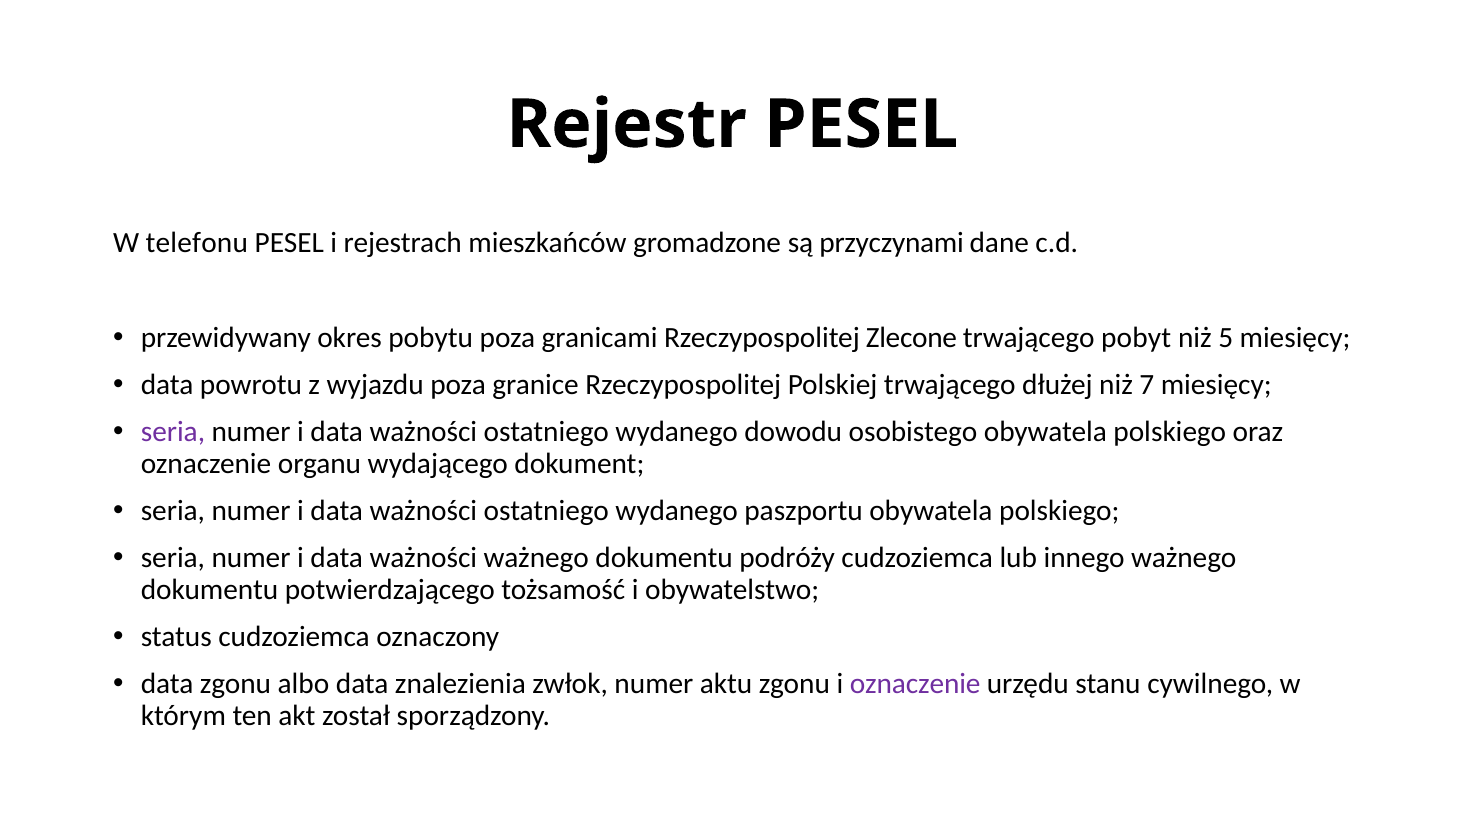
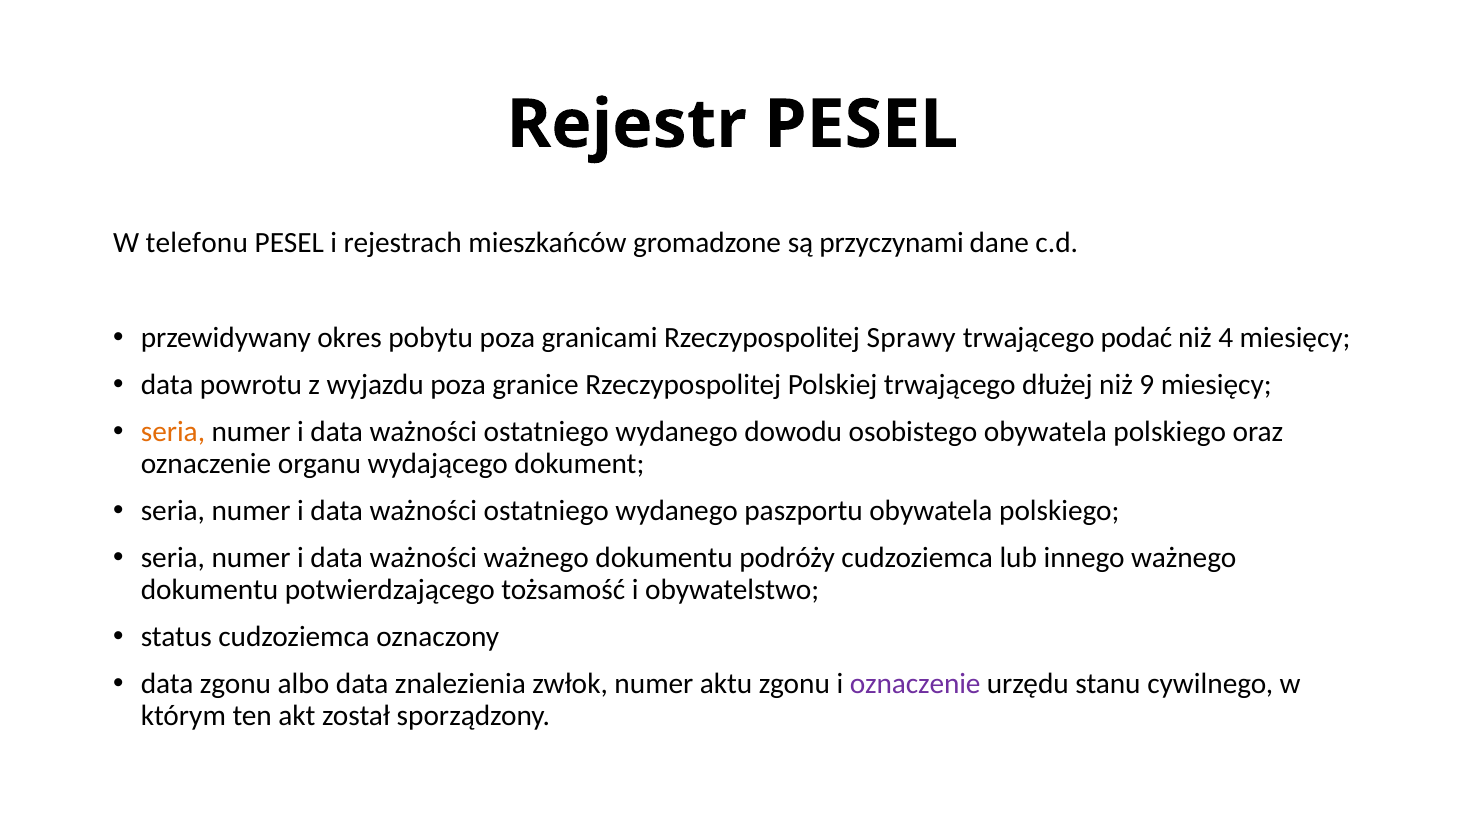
Zlecone: Zlecone -> Sprawy (911, 338)
pobyt: pobyt -> podać (1136, 338)
5: 5 -> 4 (1226, 338)
7: 7 -> 9 (1147, 385)
seria colour: purple -> orange (173, 432)
